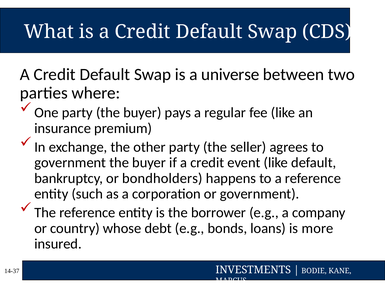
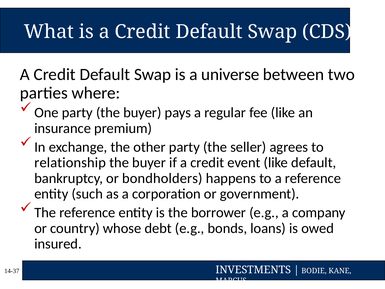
government: government -> relationship (70, 163)
more: more -> owed (318, 228)
